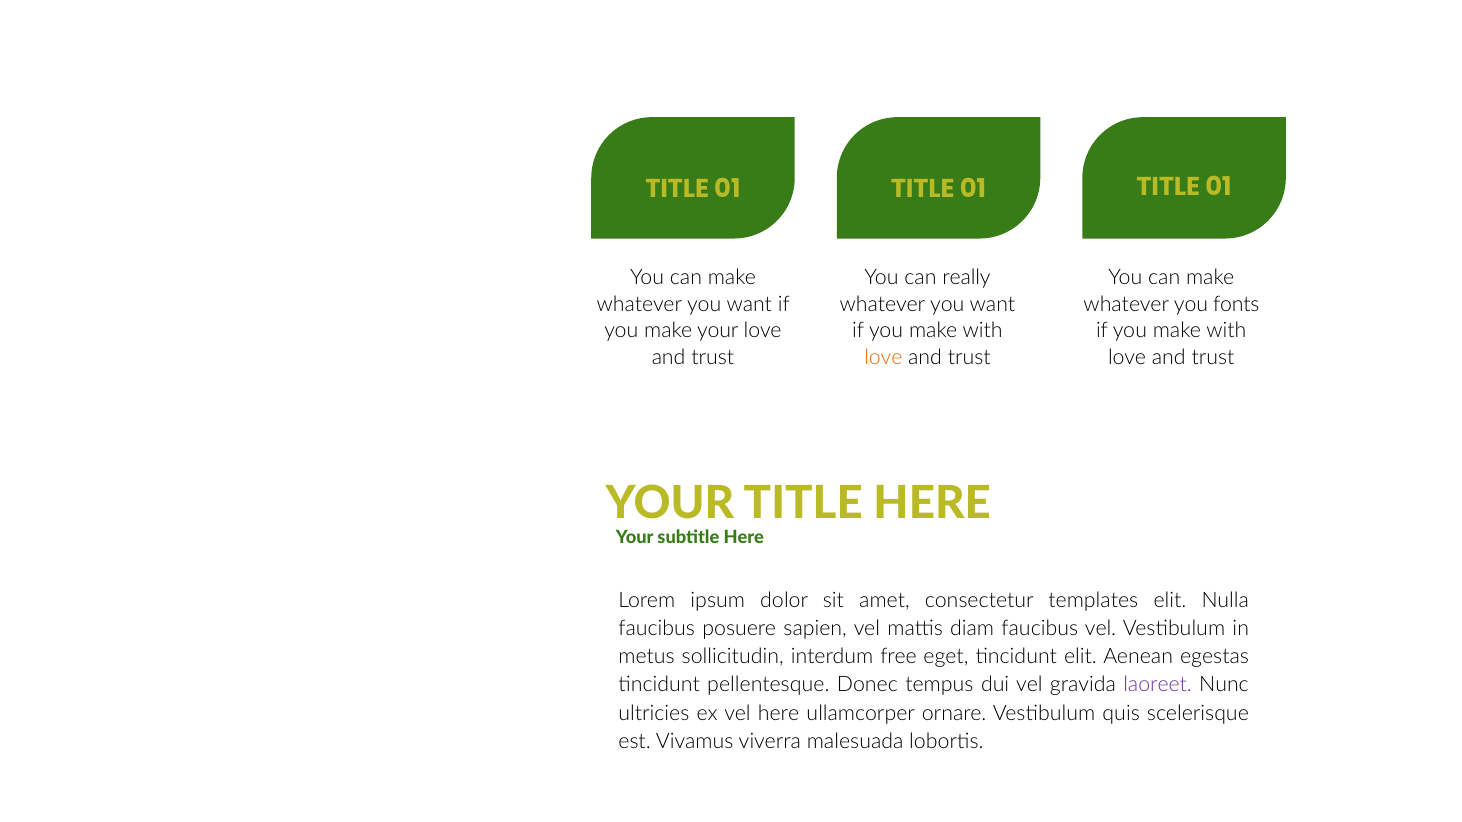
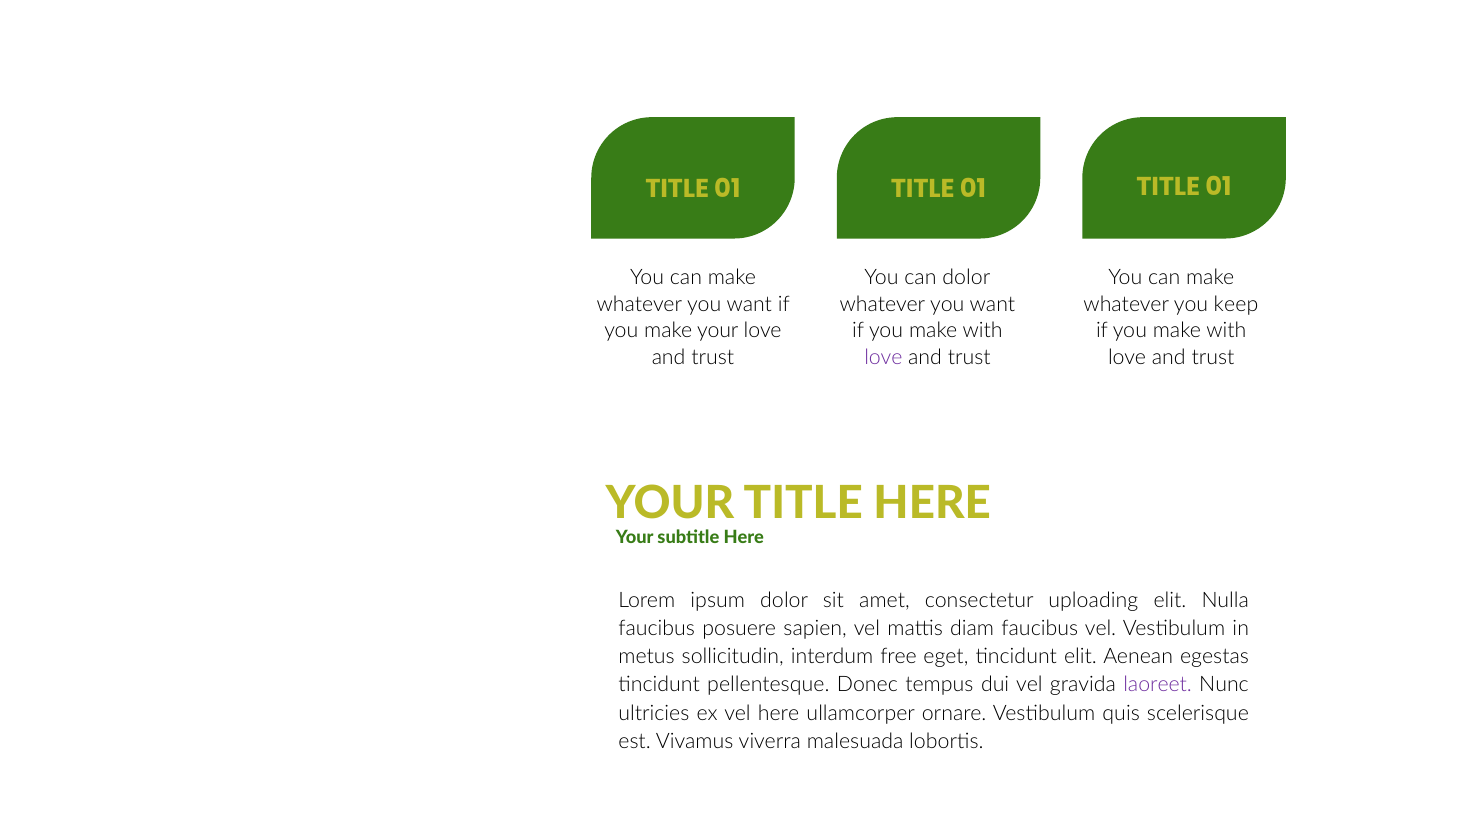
can really: really -> dolor (966, 278)
fonts: fonts -> keep (1236, 304)
love colour: orange -> purple (883, 358)
templates: templates -> uploading (1093, 601)
